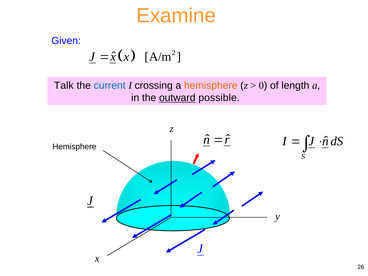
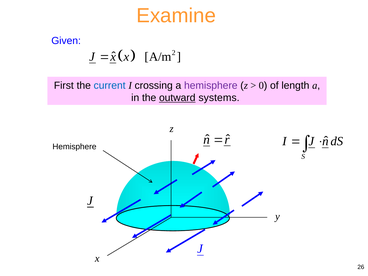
Talk: Talk -> First (64, 85)
hemisphere colour: orange -> purple (211, 85)
possible: possible -> systems (219, 98)
